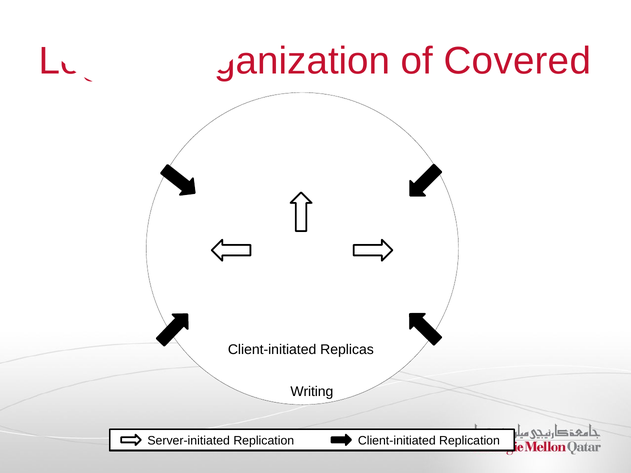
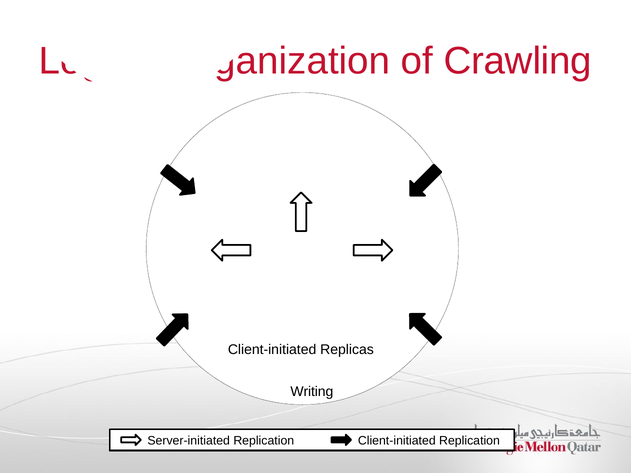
Covered: Covered -> Crawling (518, 61)
